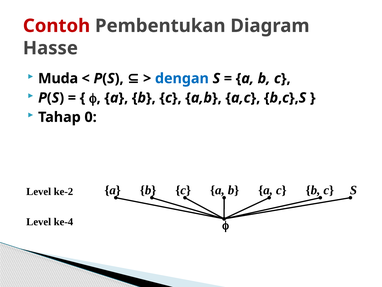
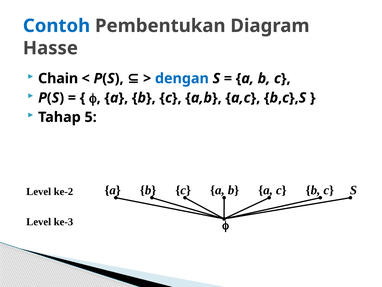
Contoh colour: red -> blue (57, 26)
Muda: Muda -> Chain (58, 78)
0: 0 -> 5 (91, 117)
ke-4: ke-4 -> ke-3 (63, 221)
